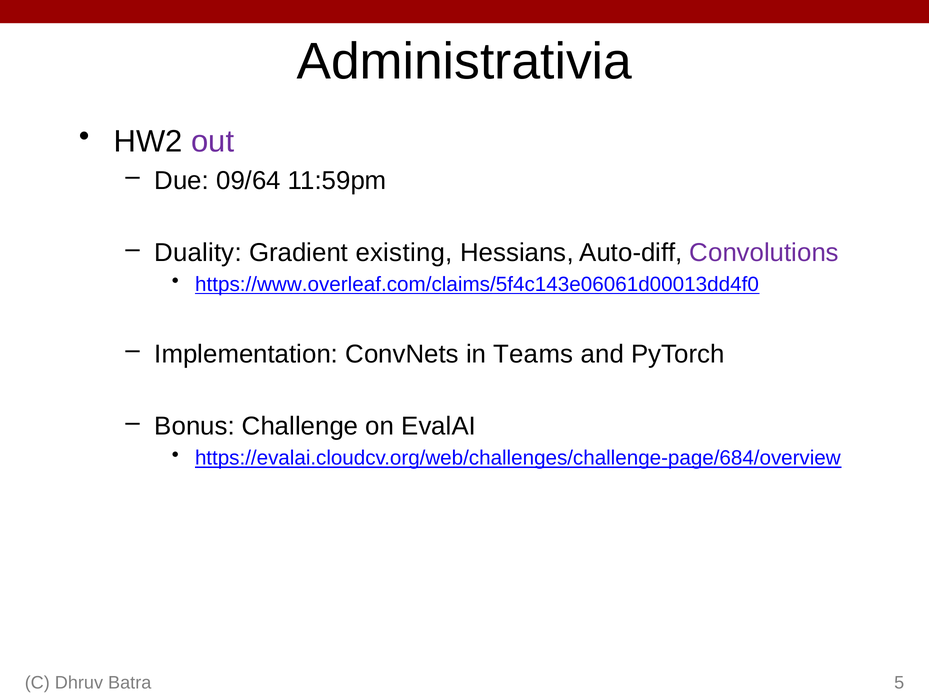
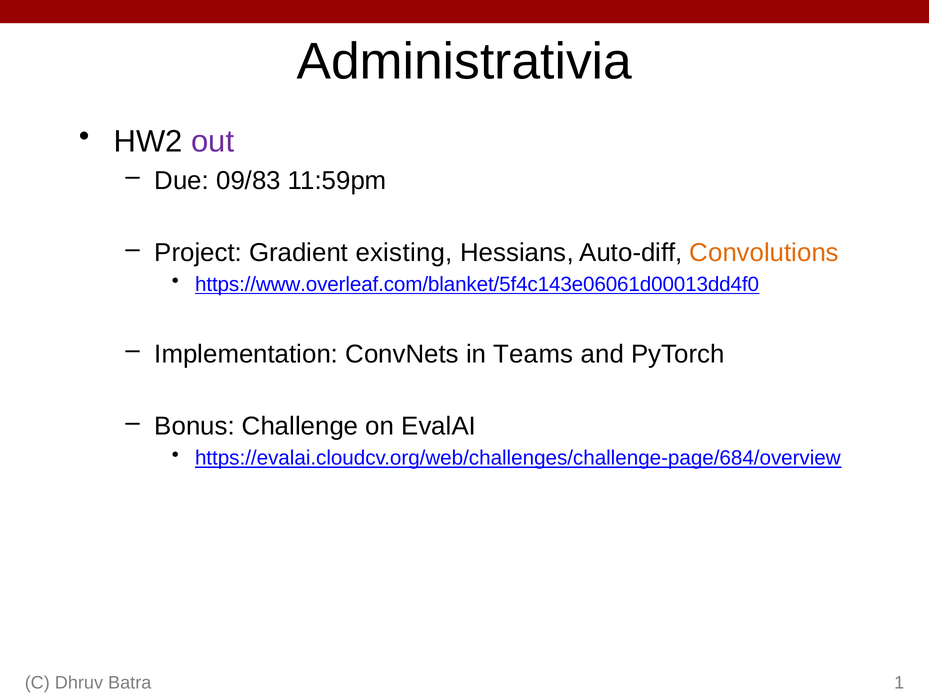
09/64: 09/64 -> 09/83 (248, 180)
Duality: Duality -> Project (198, 253)
Convolutions colour: purple -> orange (764, 253)
https://www.overleaf.com/claims/5f4c143e06061d00013dd4f0: https://www.overleaf.com/claims/5f4c143e06061d00013dd4f0 -> https://www.overleaf.com/blanket/5f4c143e06061d00013dd4f0 (477, 284)
5: 5 -> 1 (899, 682)
